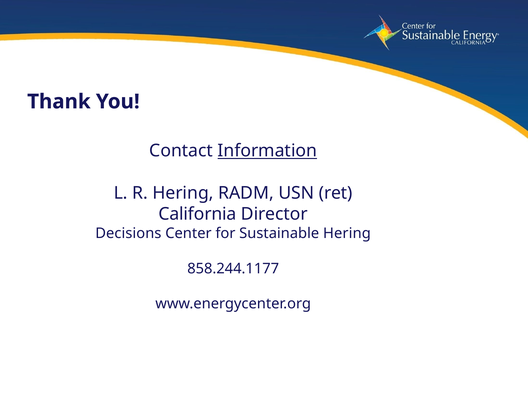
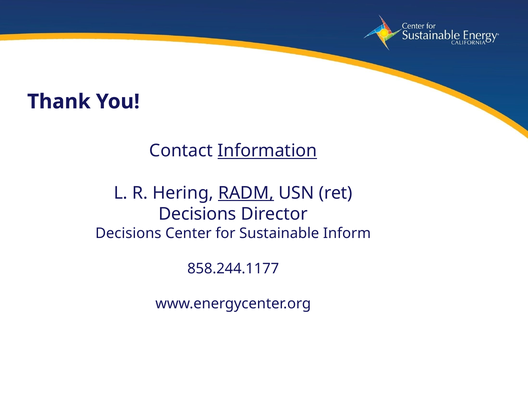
RADM underline: none -> present (246, 193)
California: California -> Decisions (197, 214)
Sustainable Hering: Hering -> Inform (347, 233)
